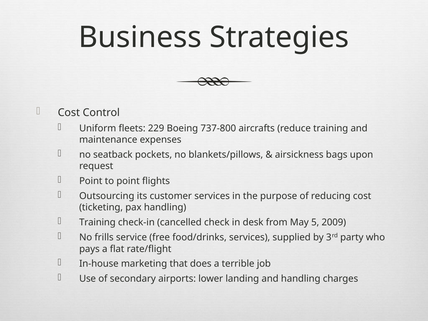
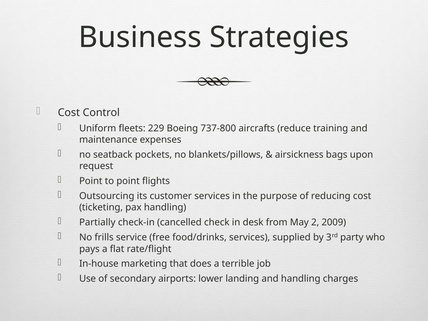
Training: Training -> Partially (97, 222)
5: 5 -> 2 (315, 222)
